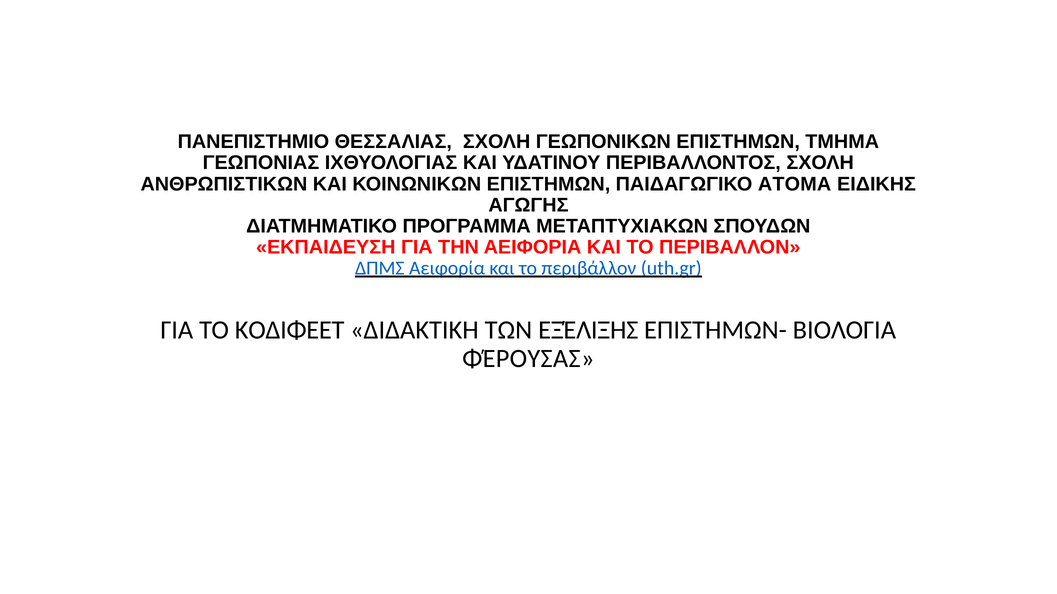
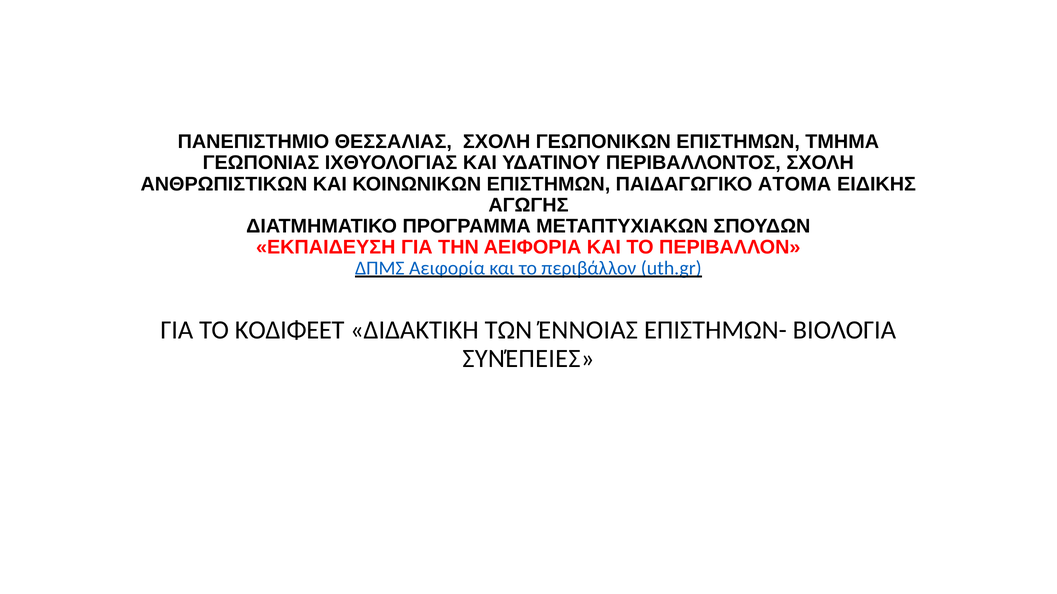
ΕΞΈΛΙΞΗΣ: ΕΞΈΛΙΞΗΣ -> ΈΝΝΟΙΑΣ (588, 330)
ΦΈΡΟΥΣΑΣ: ΦΈΡΟΥΣΑΣ -> ΣΥΝΈΠΕΙΕΣ (528, 359)
